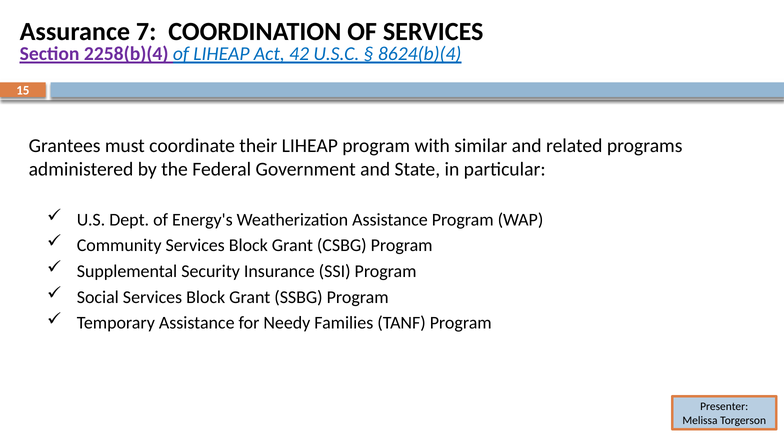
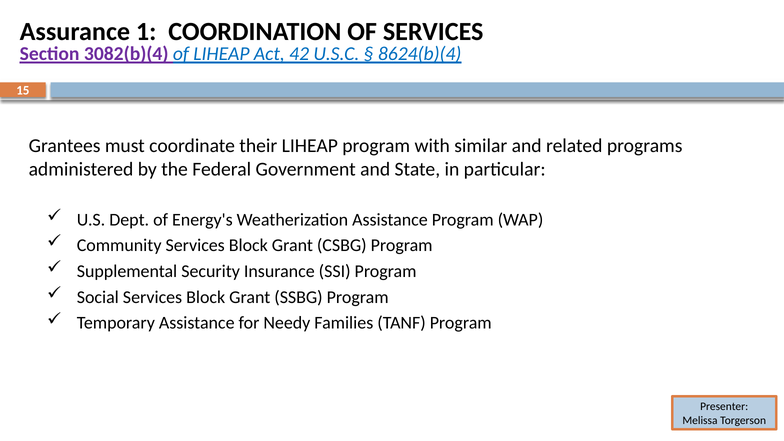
7: 7 -> 1 (146, 31)
2258(b)(4: 2258(b)(4 -> 3082(b)(4 (126, 54)
